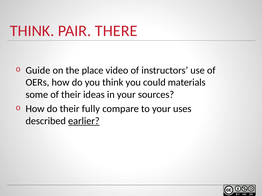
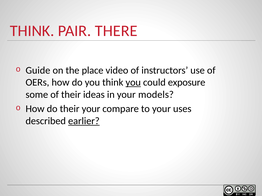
you underline: none -> present (133, 83)
materials: materials -> exposure (187, 83)
sources: sources -> models (156, 95)
their fully: fully -> your (91, 109)
